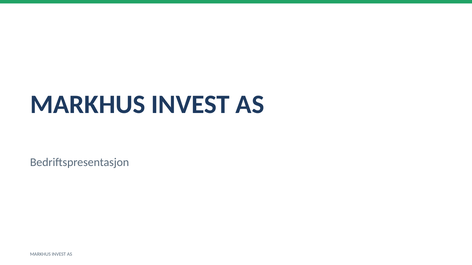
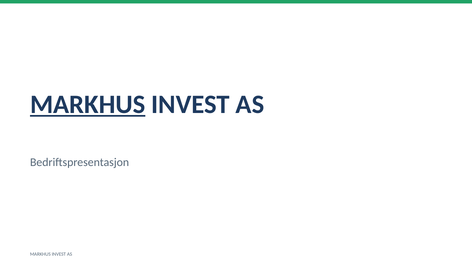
MARKHUS underline: none -> present (88, 105)
